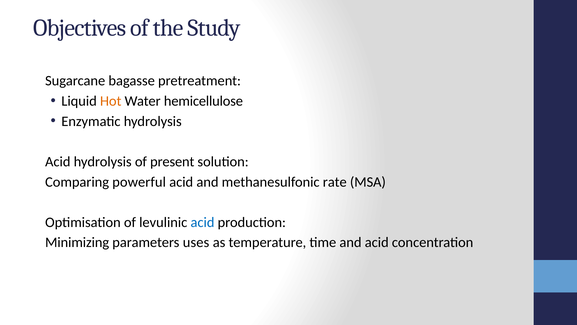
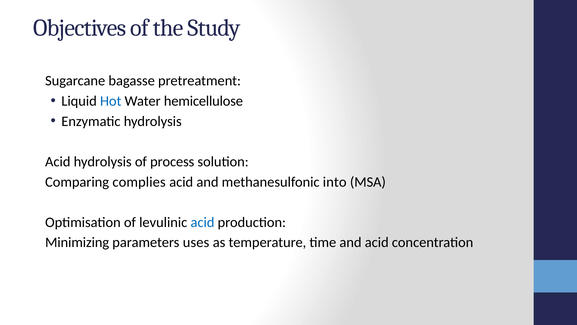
Hot colour: orange -> blue (111, 101)
present: present -> process (172, 161)
powerful: powerful -> complies (139, 182)
rate: rate -> into (335, 182)
